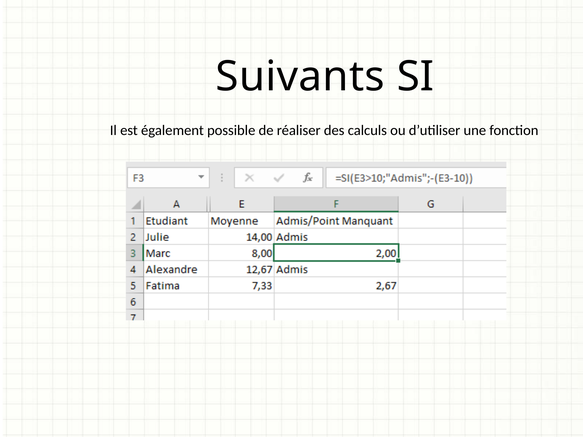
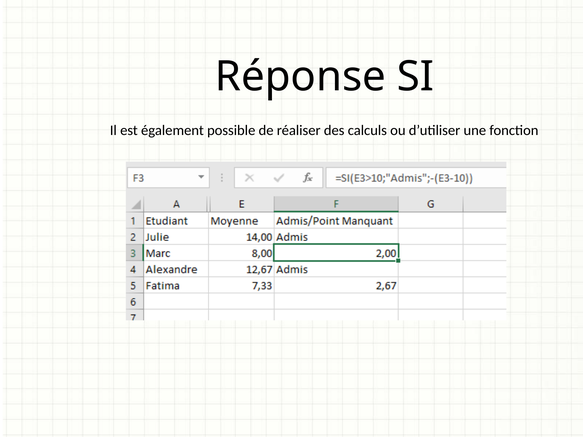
Suivants: Suivants -> Réponse (300, 77)
